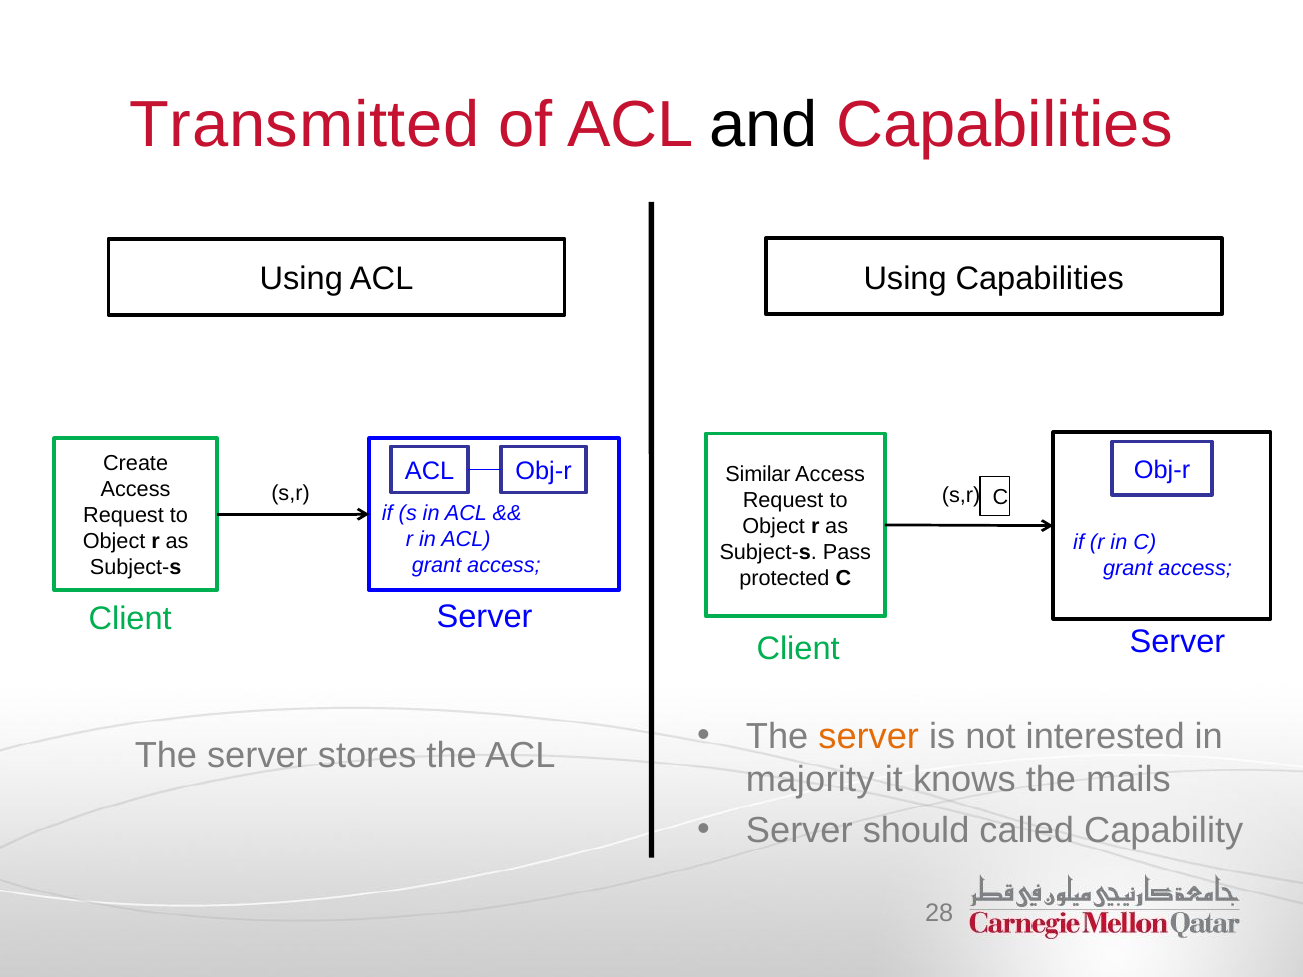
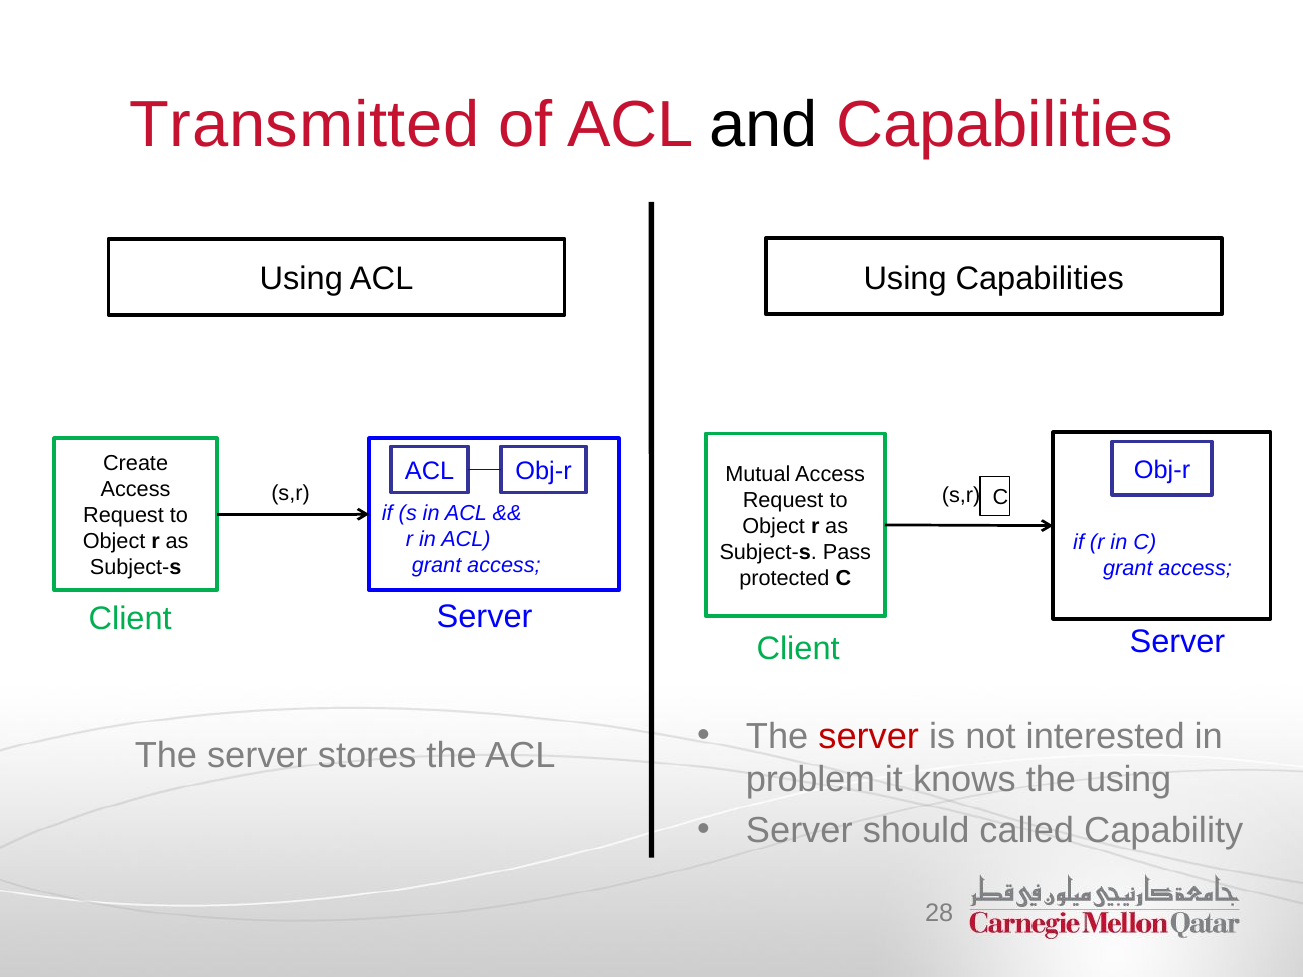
Similar: Similar -> Mutual (758, 474)
server colour: orange -> red (869, 737)
majority: majority -> problem (811, 780)
the mails: mails -> using (1129, 780)
